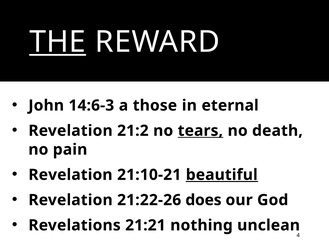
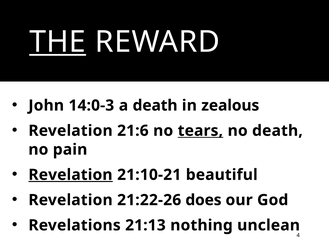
14:6-3: 14:6-3 -> 14:0-3 (91, 105)
a those: those -> death (155, 105)
eternal: eternal -> zealous (230, 105)
21:2: 21:2 -> 21:6 (133, 131)
Revelation underline: none -> present (70, 175)
beautiful underline: present -> none (222, 175)
21:21: 21:21 -> 21:13 (145, 225)
